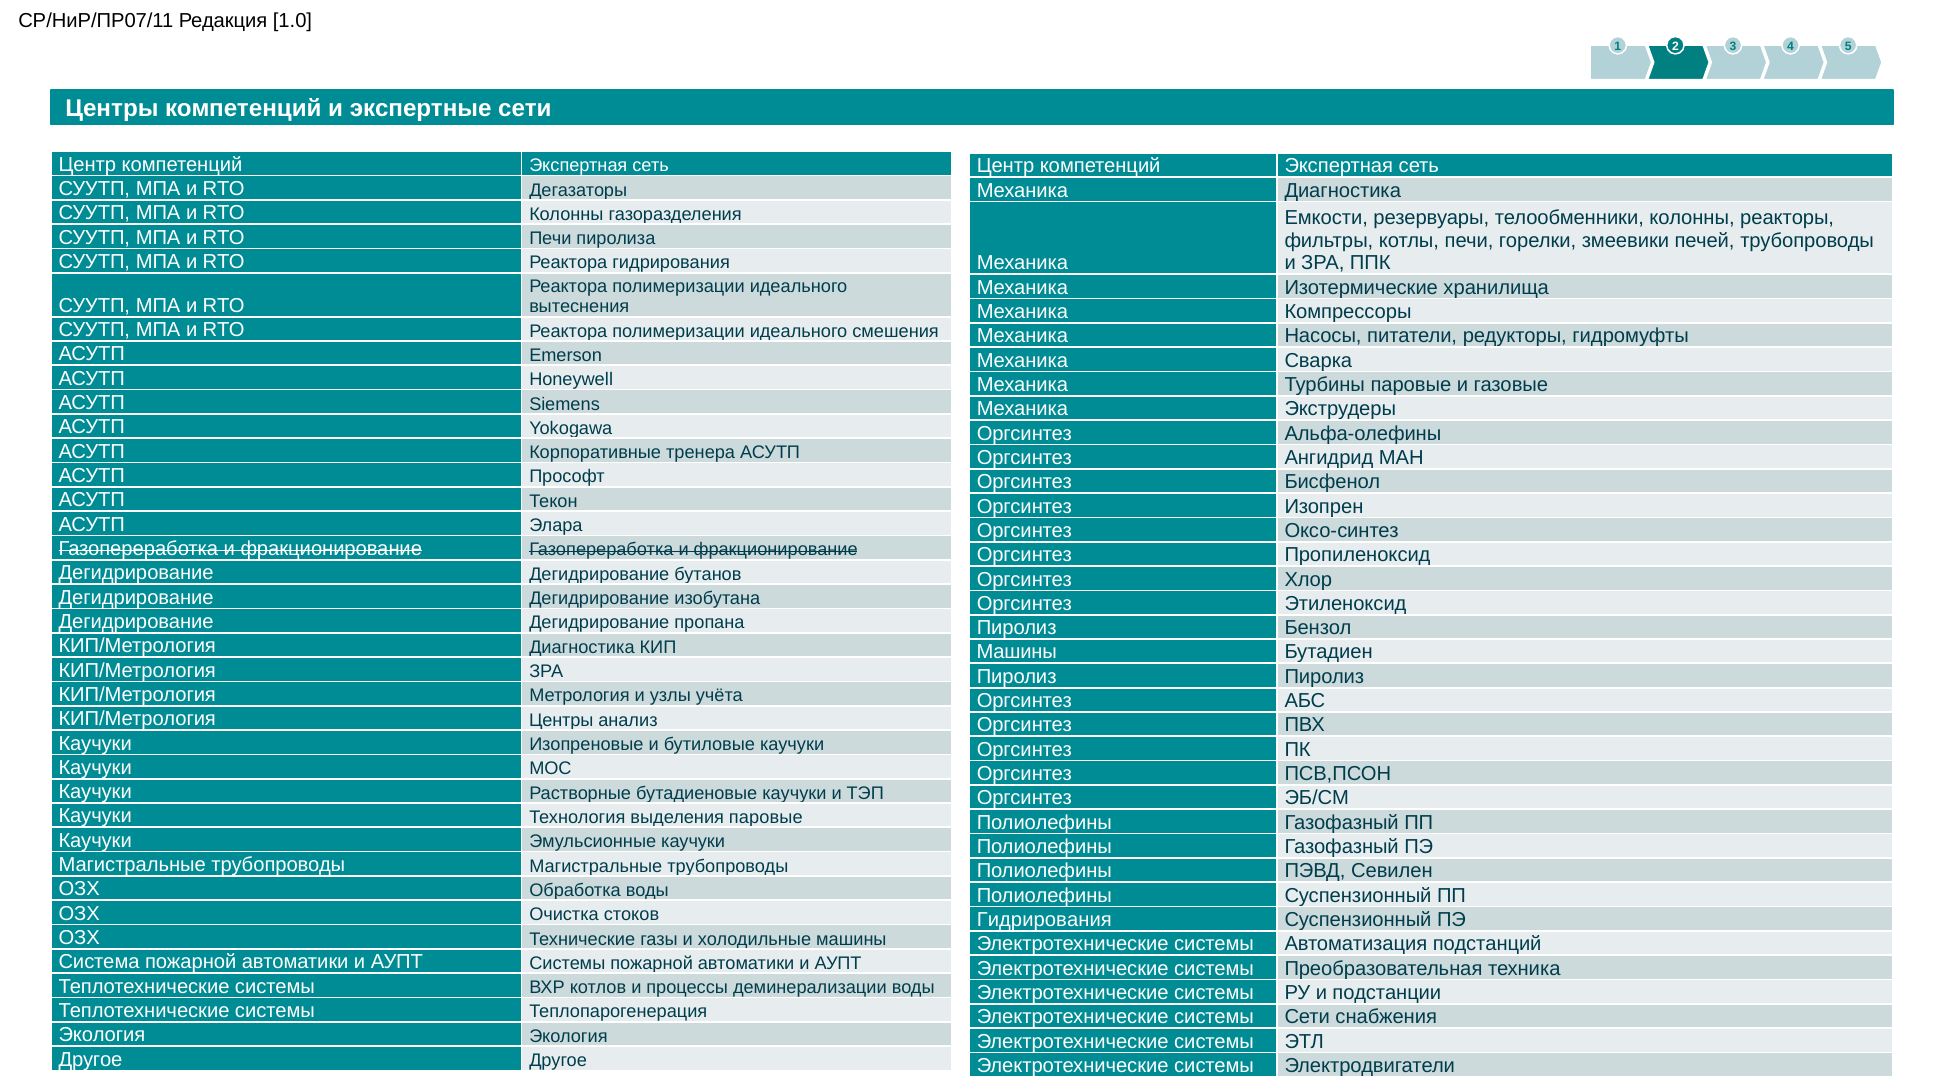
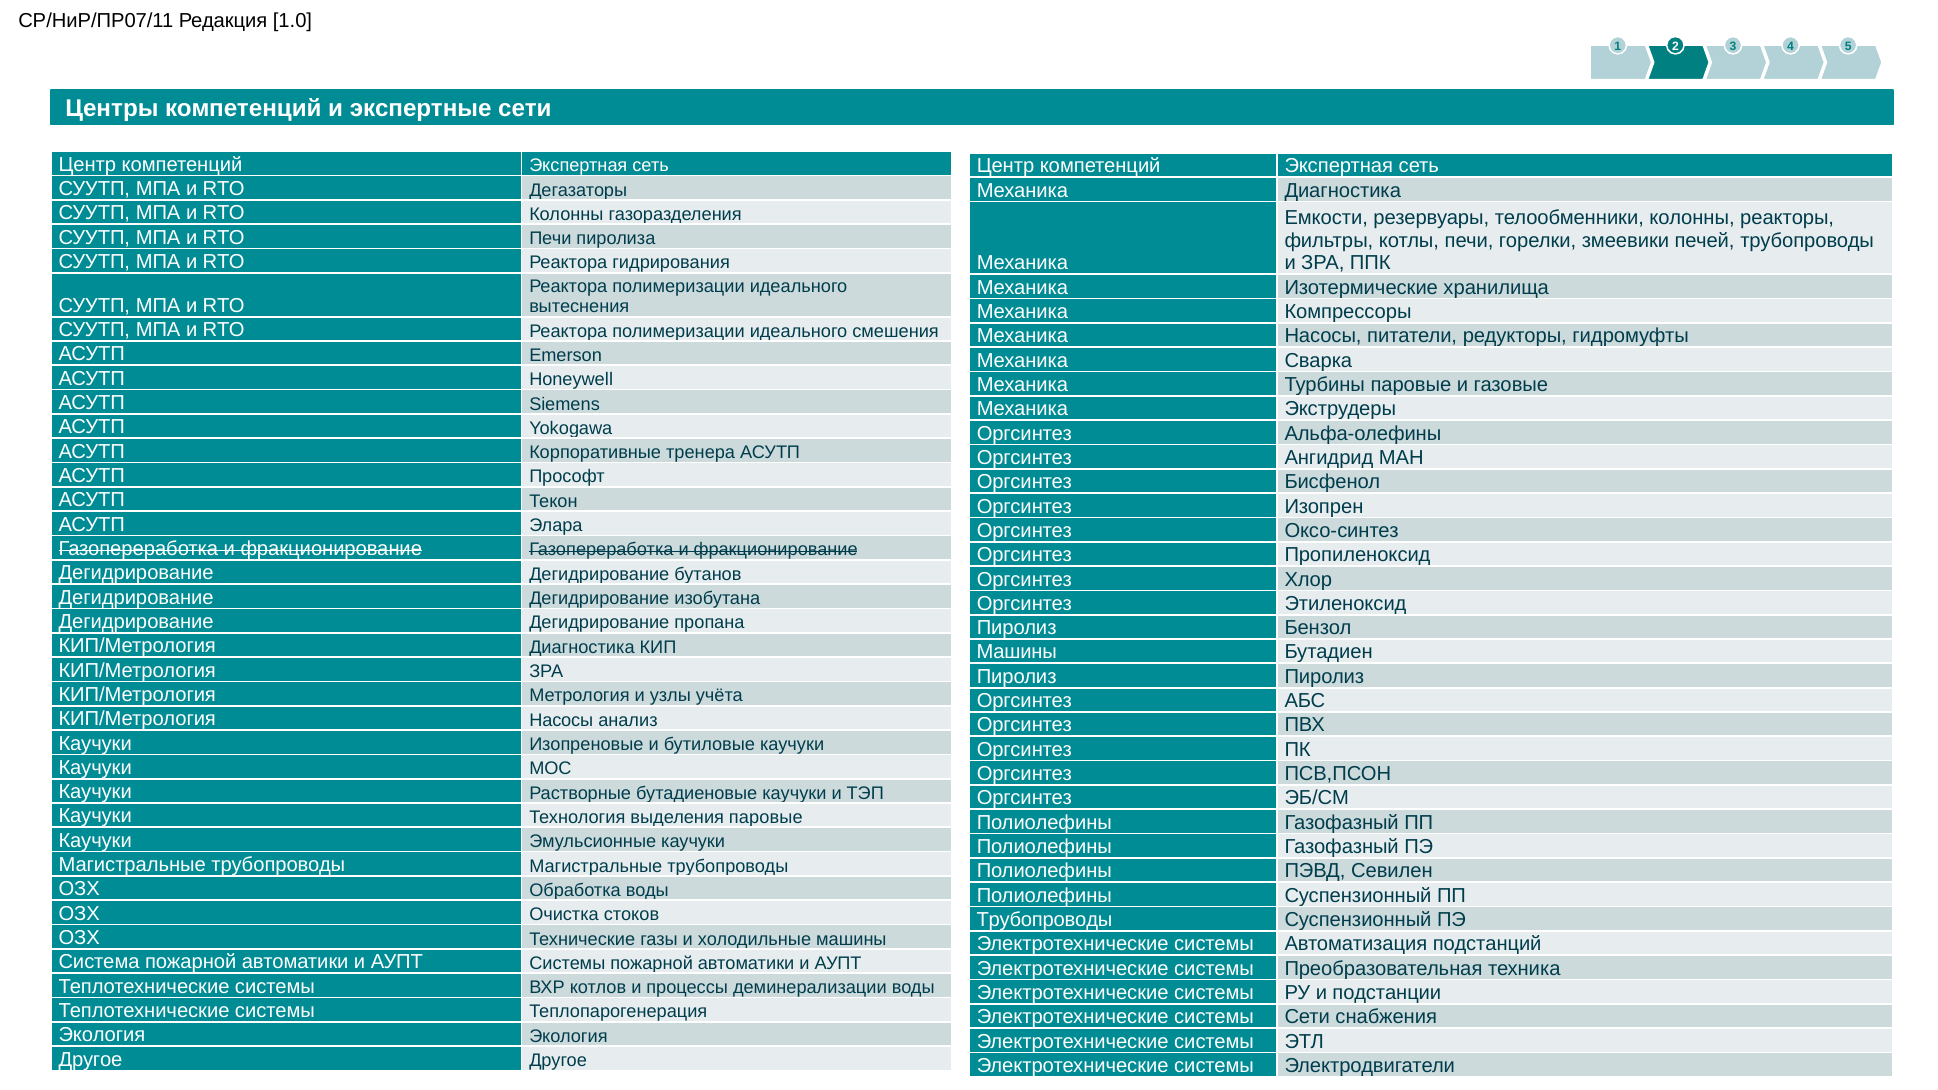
КИП/Метрология Центры: Центры -> Насосы (561, 720)
Гидрирования: Гидрирования -> Трубопроводы (1044, 920)
